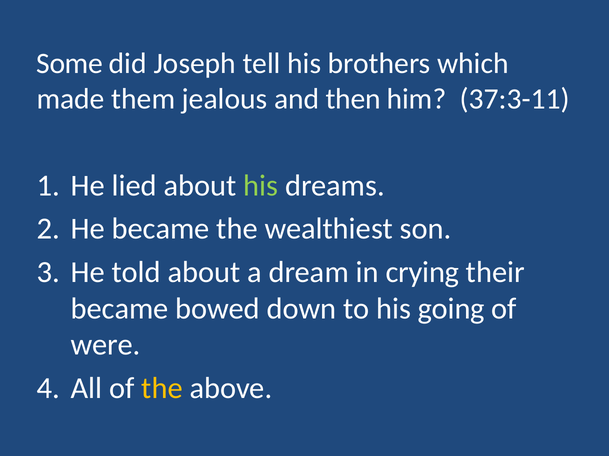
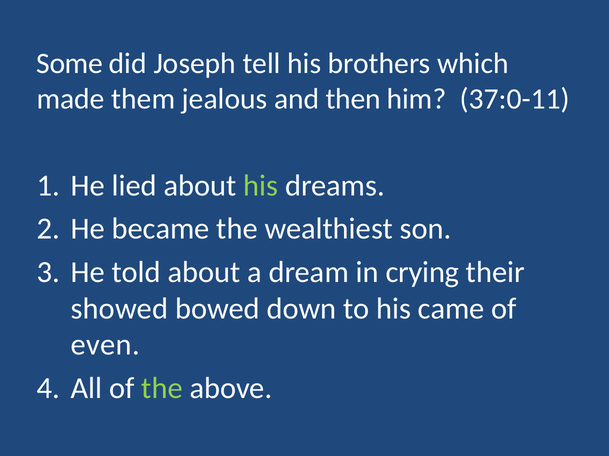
37:3-11: 37:3-11 -> 37:0-11 (515, 99)
became: became -> showed (120, 309)
going: going -> came (451, 309)
were: were -> even (105, 346)
the colour: yellow -> light green (162, 389)
